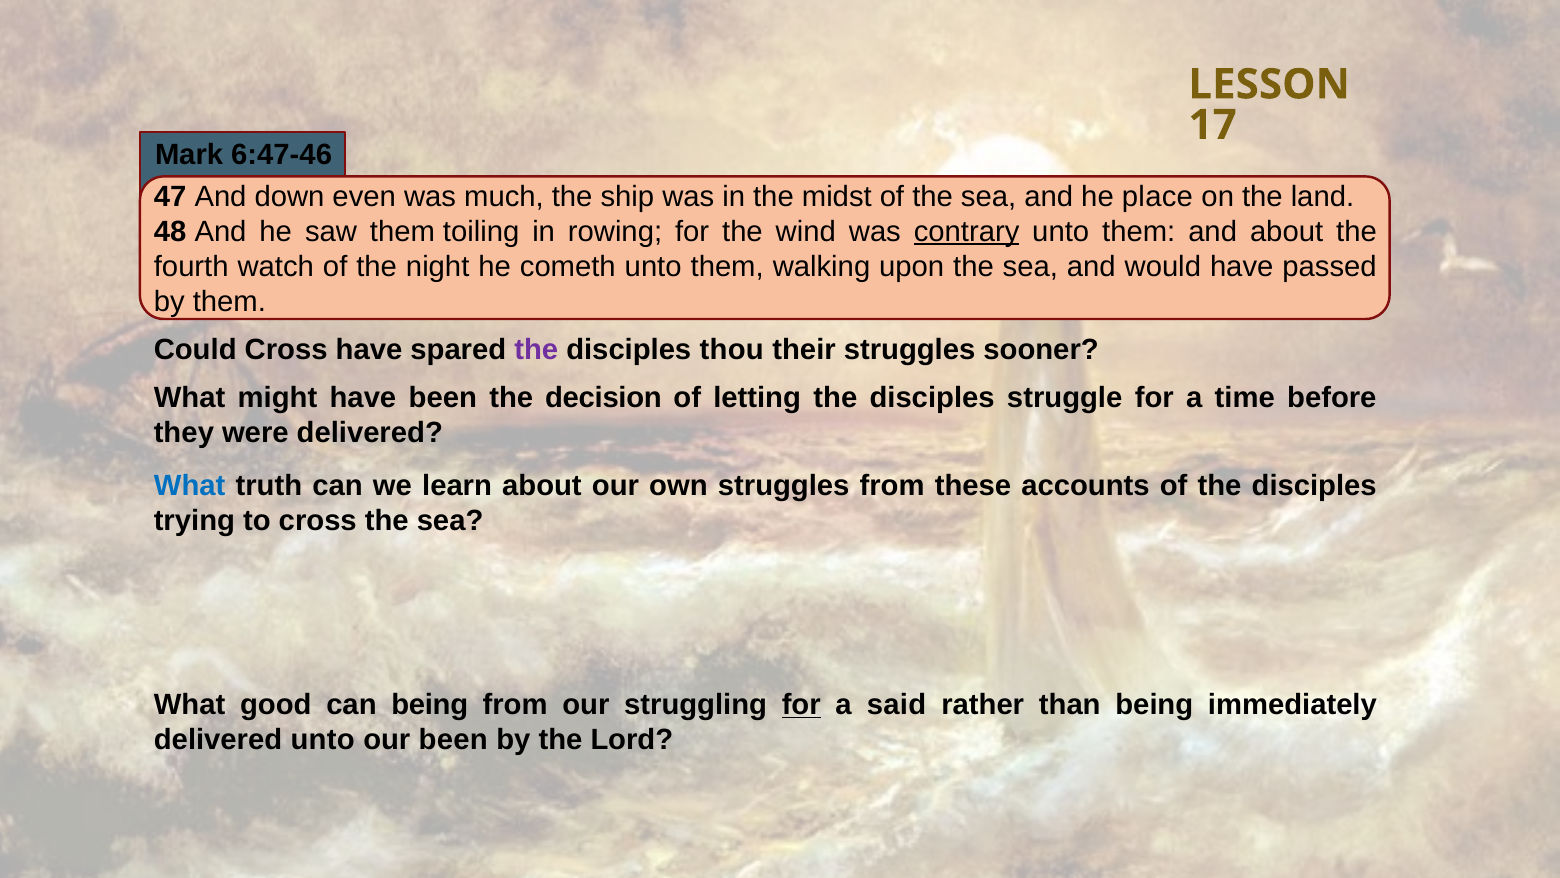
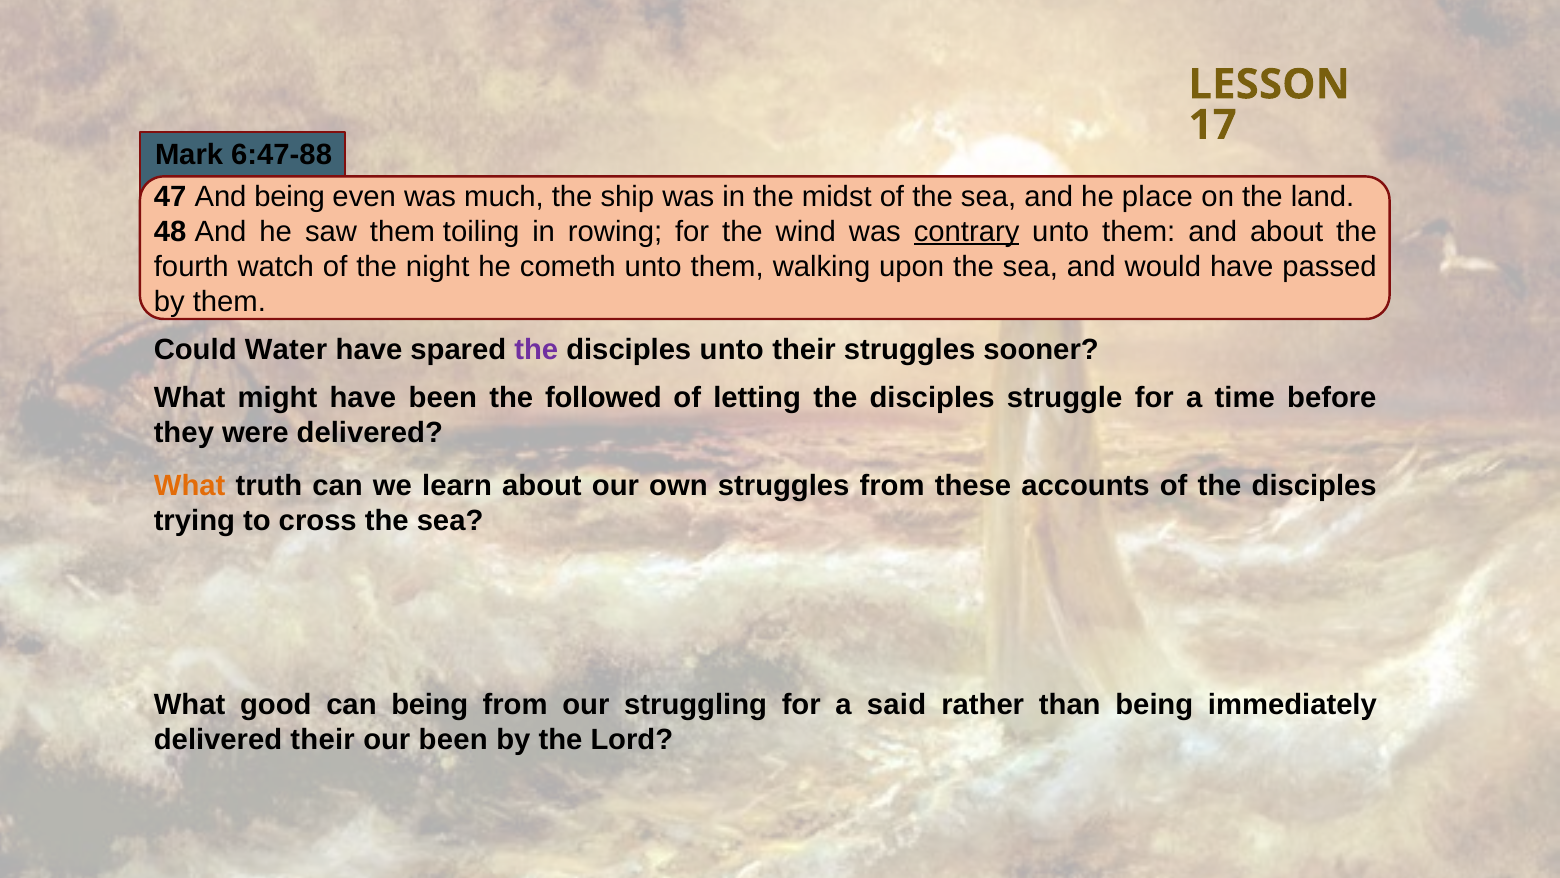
6:47-46: 6:47-46 -> 6:47-88 (282, 154)
And down: down -> being (290, 196)
Could Cross: Cross -> Water (286, 350)
disciples thou: thou -> unto (732, 350)
decision: decision -> followed (603, 397)
What colour: blue -> orange (190, 486)
for underline: present -> none (801, 704)
delivered unto: unto -> their (323, 740)
